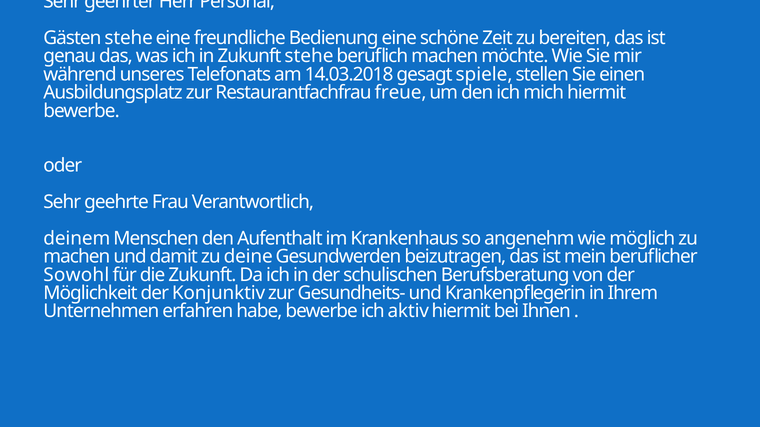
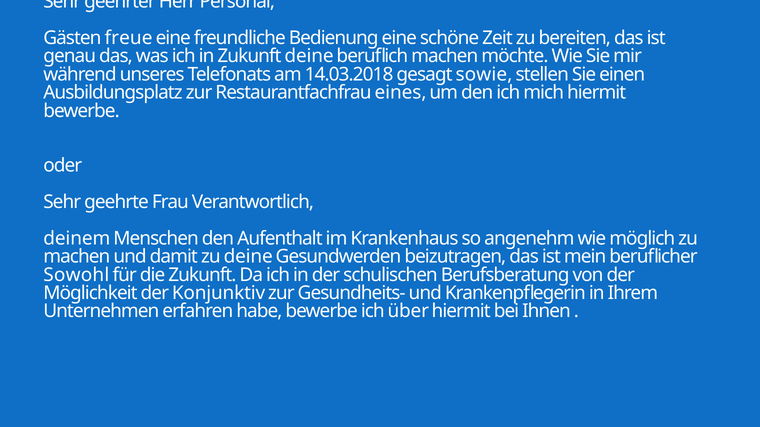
Gästen stehe: stehe -> freue (129, 38)
Zukunft stehe: stehe -> deine (309, 56)
spiele: spiele -> sowie (484, 74)
freue: freue -> eines (400, 93)
aktiv: aktiv -> über (408, 312)
